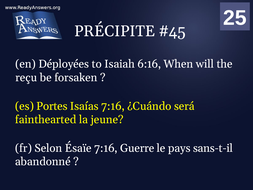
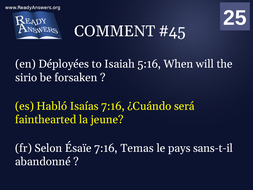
PRÉCIPITE: PRÉCIPITE -> COMMENT (115, 31)
6:16: 6:16 -> 5:16 (149, 64)
reçu: reçu -> sirio (26, 77)
Portes: Portes -> Habló (52, 106)
Guerre: Guerre -> Temas (137, 148)
